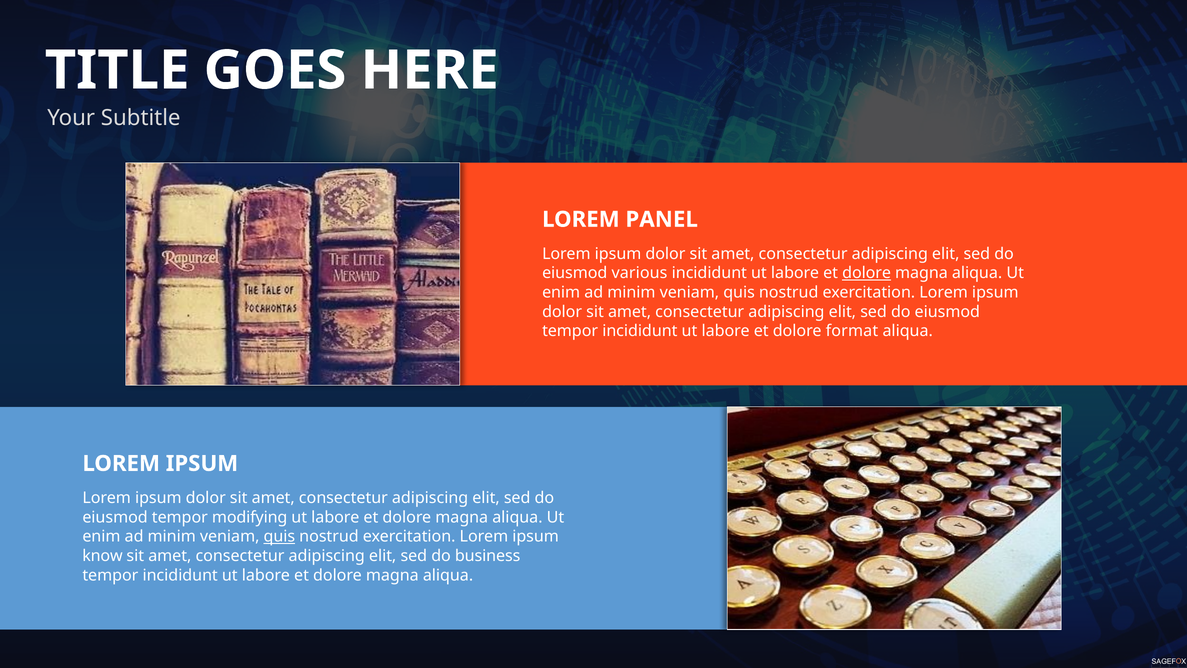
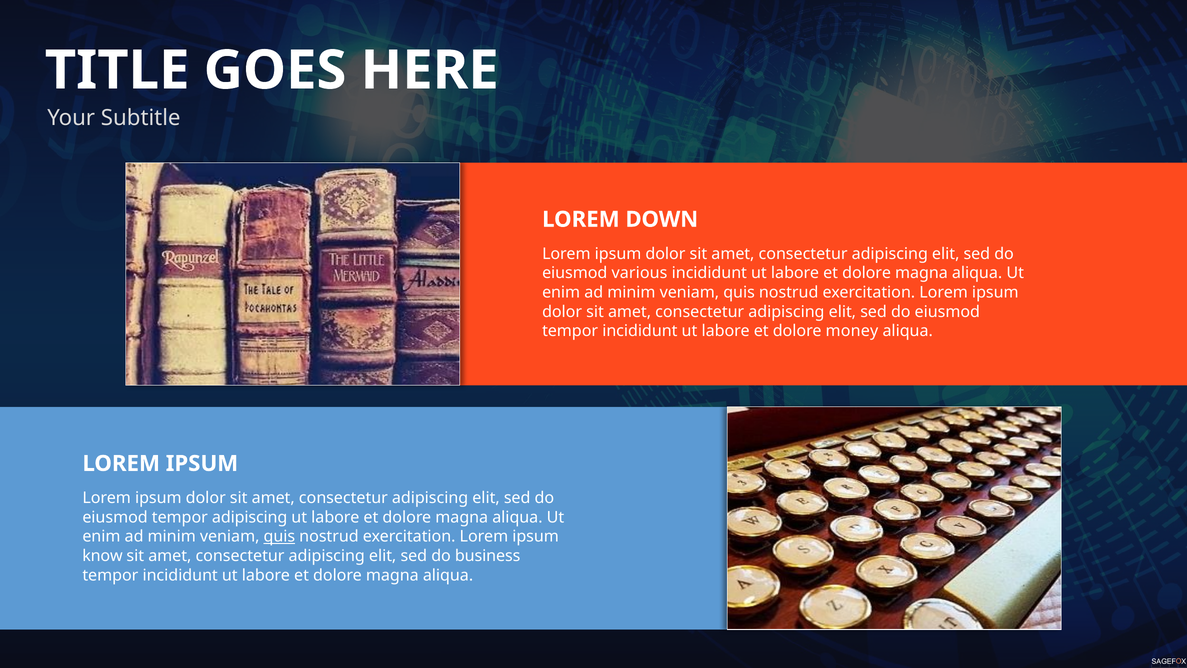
PANEL: PANEL -> DOWN (662, 219)
dolore underline: present -> none (867, 273)
format: format -> money (852, 331)
tempor modifying: modifying -> adipiscing (250, 517)
